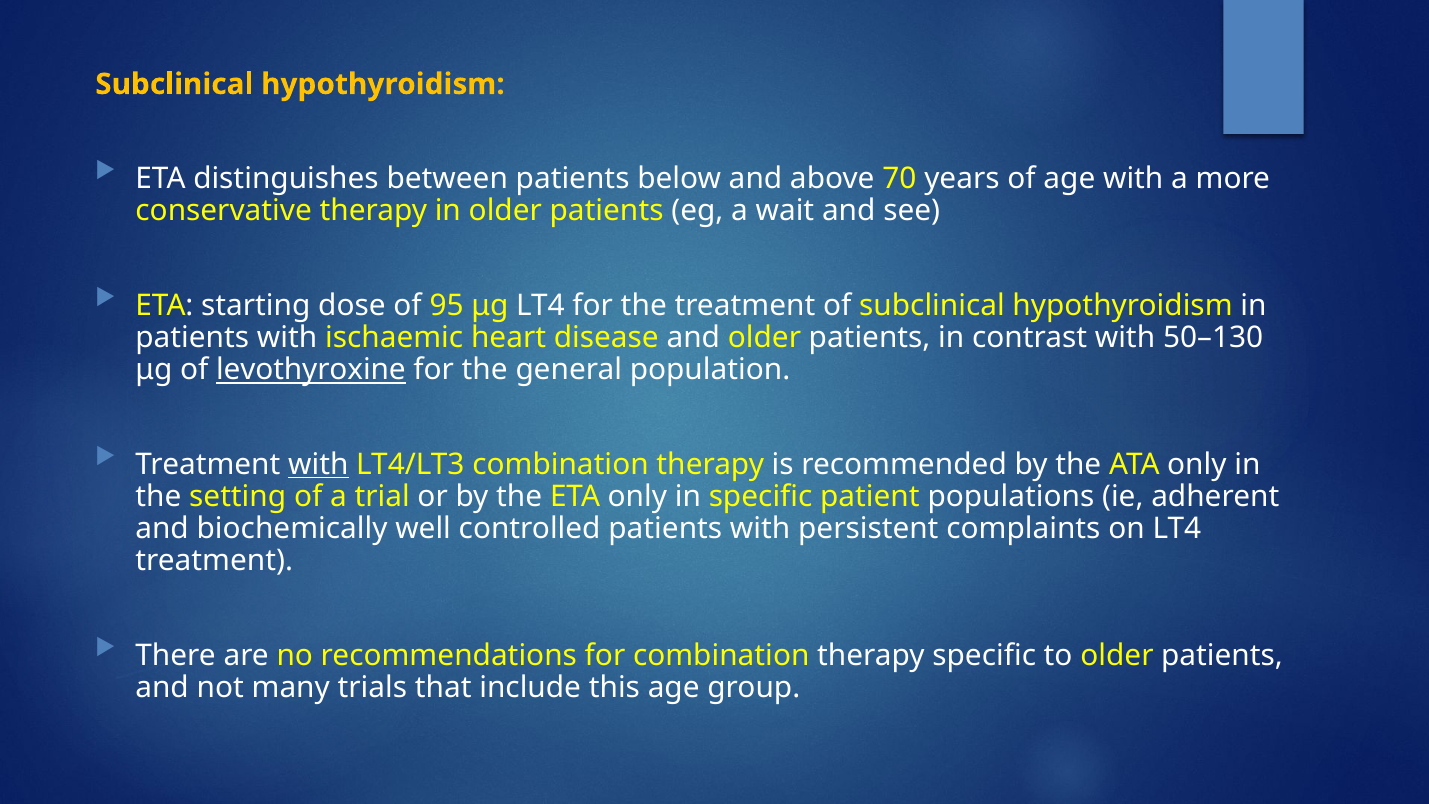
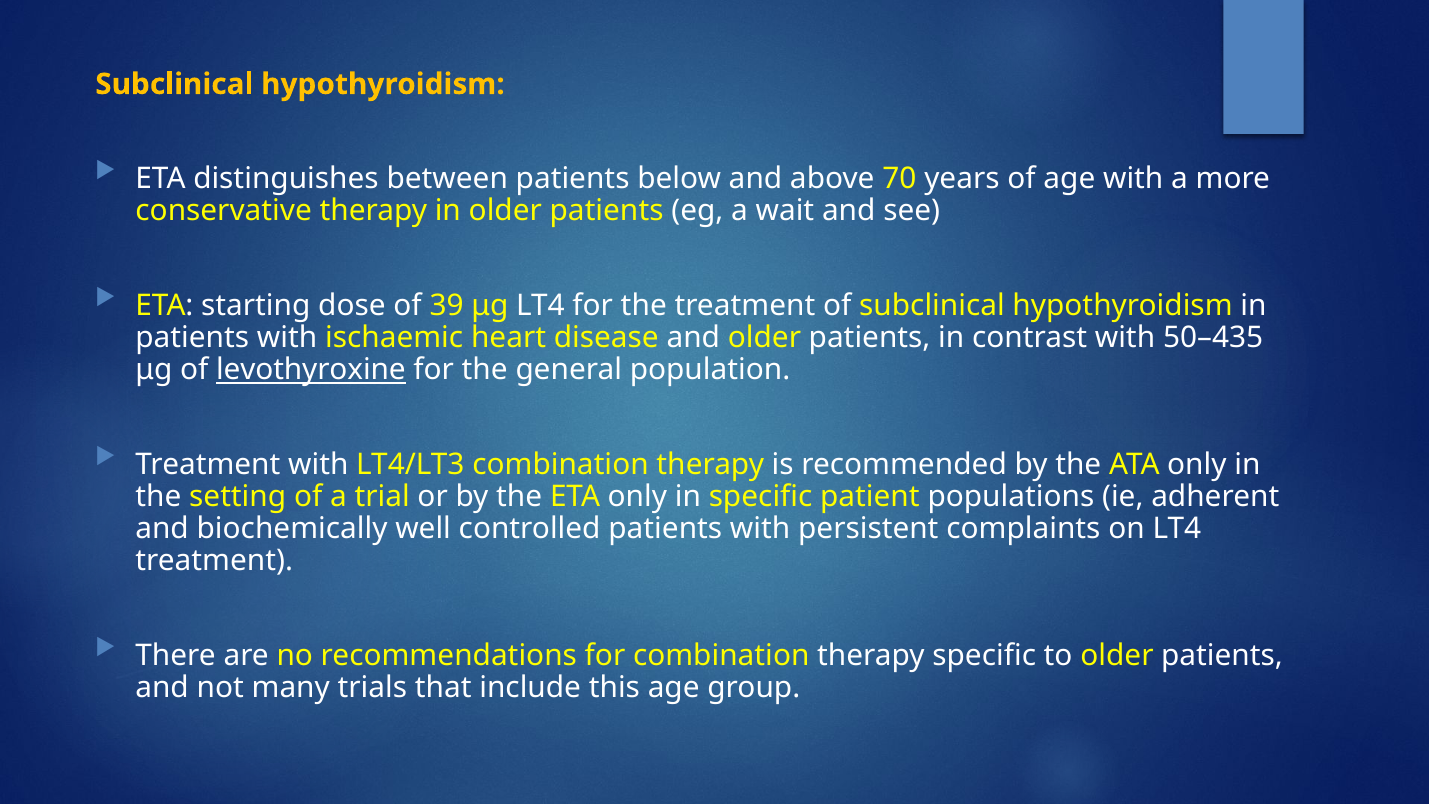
95: 95 -> 39 (447, 306)
50–130: 50–130 -> 50–435 (1213, 338)
with underline: present -> none (318, 465)
